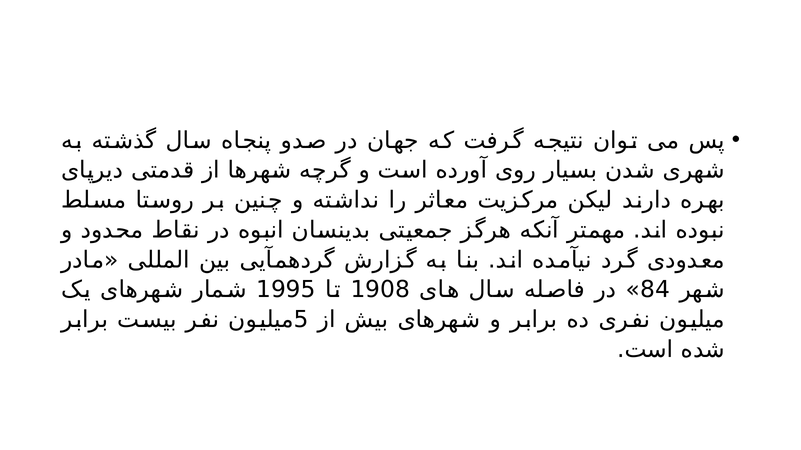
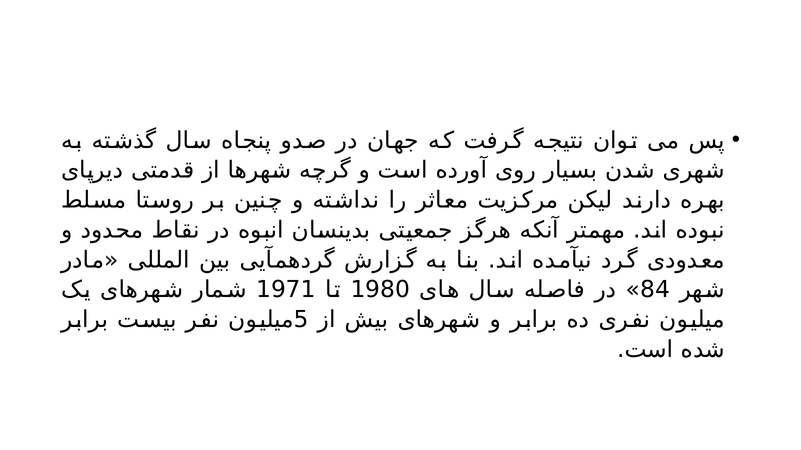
1995: 1995 -> 1971 (286, 290)
1908: 1908 -> 1980 (380, 290)
